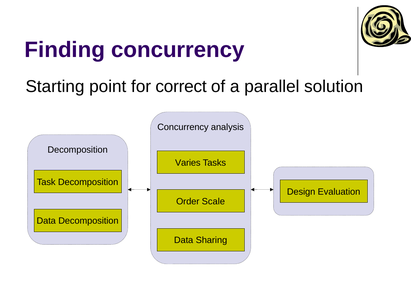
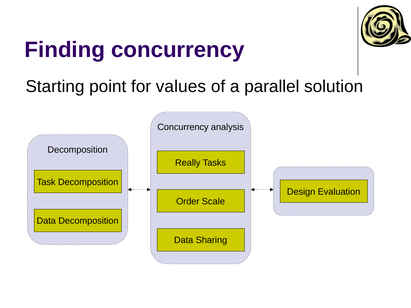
correct: correct -> values (181, 87)
Varies: Varies -> Really (188, 163)
